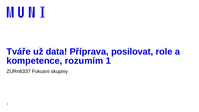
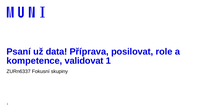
Tváře: Tváře -> Psaní (19, 52)
rozumím: rozumím -> validovat (84, 61)
